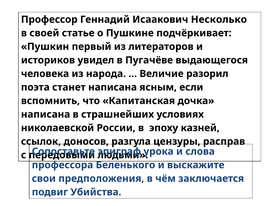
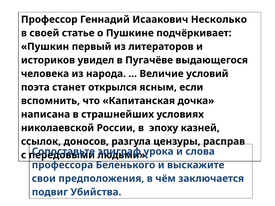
разорил: разорил -> условий (207, 74)
станет написана: написана -> открылся (113, 87)
